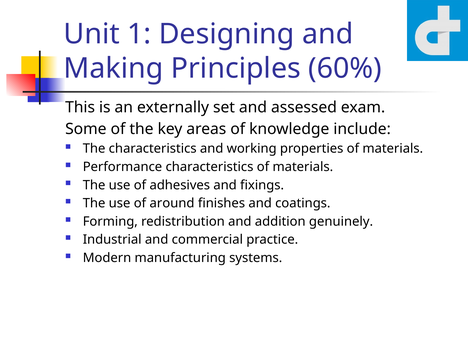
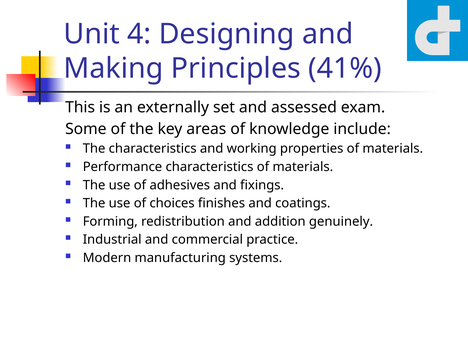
1: 1 -> 4 (139, 34)
60%: 60% -> 41% (345, 68)
around: around -> choices (172, 203)
